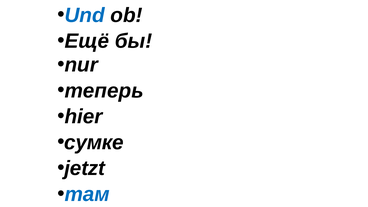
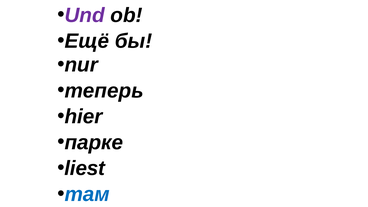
Und colour: blue -> purple (85, 15)
сумке: сумке -> парке (94, 142)
jetzt: jetzt -> liest (85, 168)
